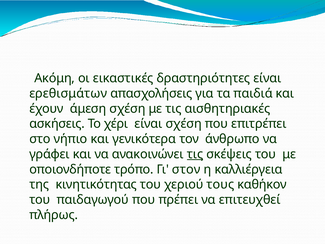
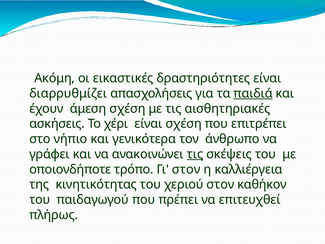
ερεθισμάτων: ερεθισμάτων -> διαρρυθμίζει (68, 93)
παιδιά underline: none -> present (253, 93)
χεριού τους: τους -> στον (220, 184)
